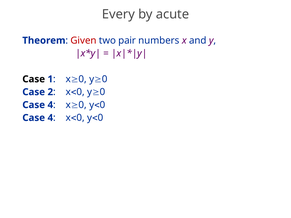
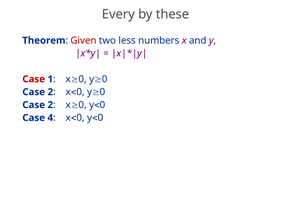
acute: acute -> these (173, 14)
pair: pair -> less (127, 41)
Case colour: black -> red (34, 79)
4: 4 -> 2 (50, 105)
